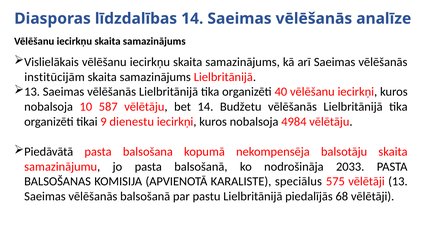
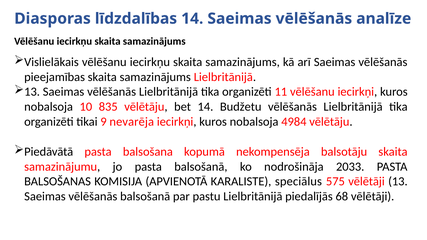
institūcijām: institūcijām -> pieejamības (55, 77)
40: 40 -> 11 (281, 92)
587: 587 -> 835 (108, 107)
dienestu: dienestu -> nevarēja (132, 122)
